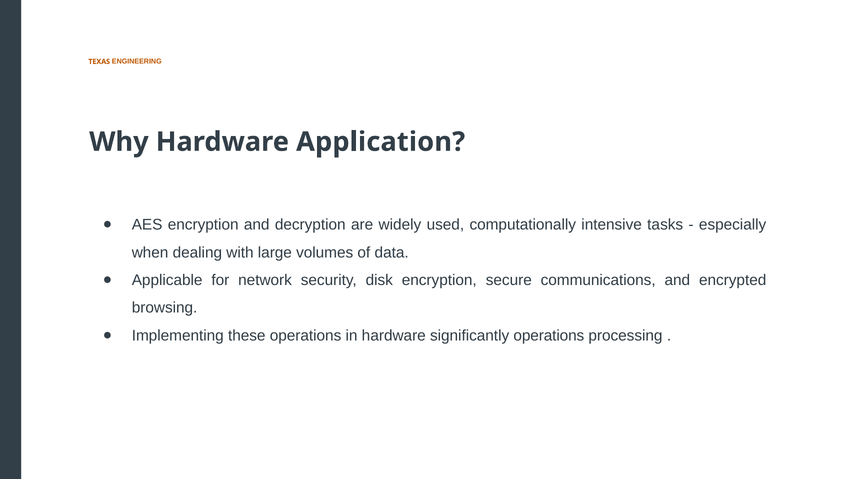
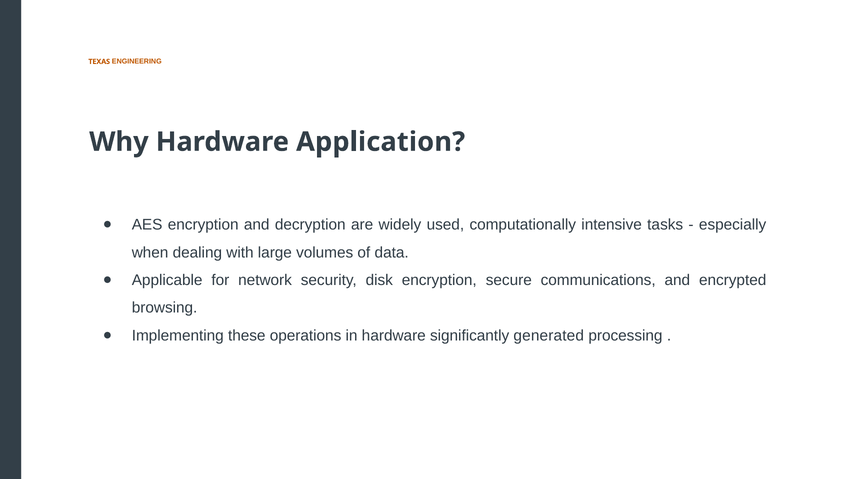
significantly operations: operations -> generated (549, 335)
